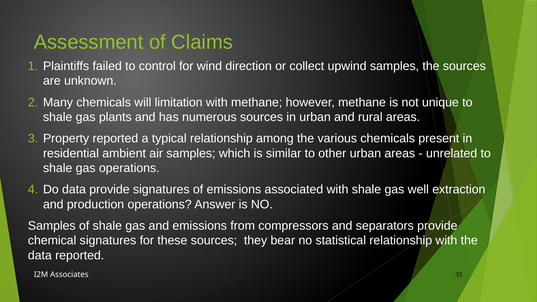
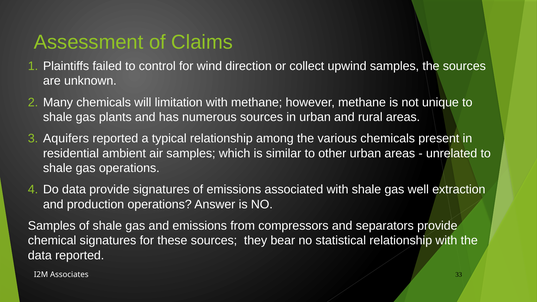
Property: Property -> Aquifers (66, 139)
